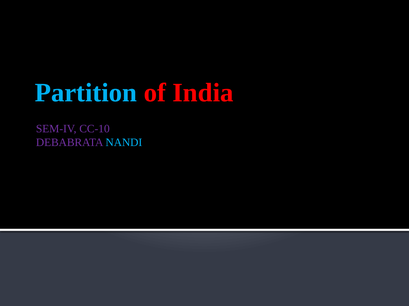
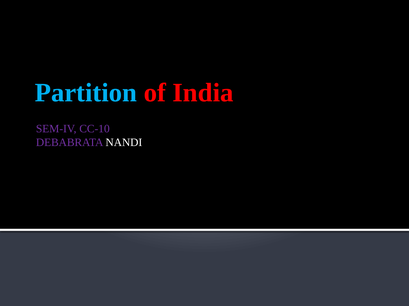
NANDI colour: light blue -> white (124, 143)
